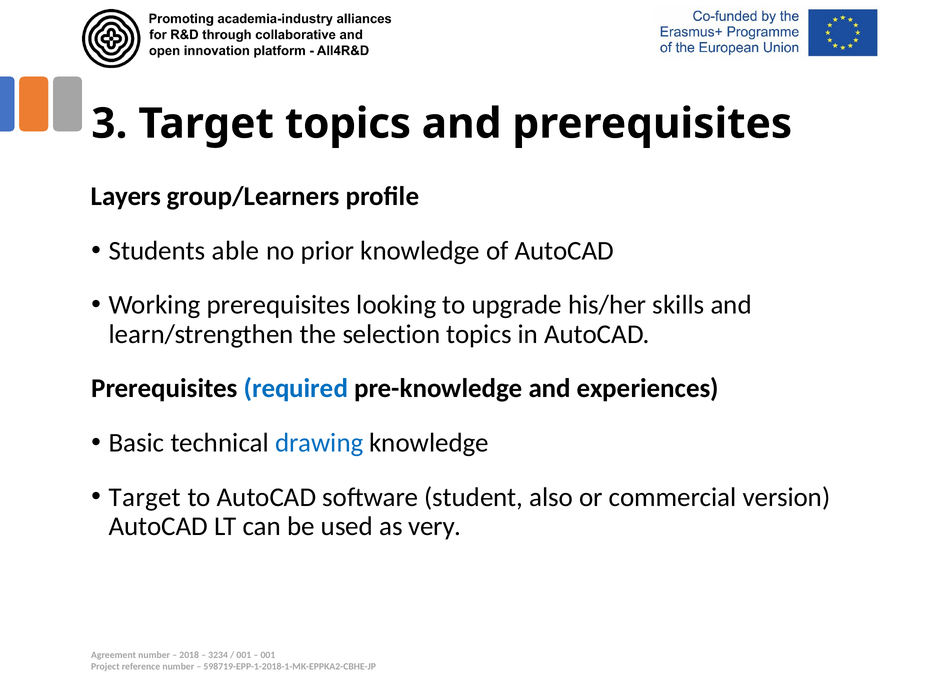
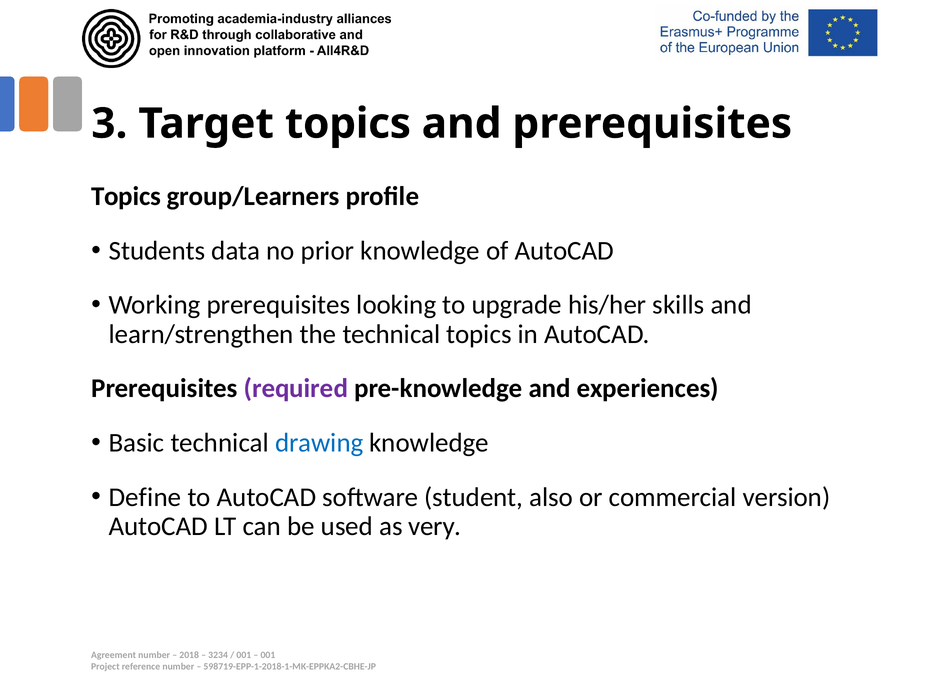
Layers: Layers -> Topics (126, 196)
able: able -> data (236, 251)
the selection: selection -> technical (391, 334)
required colour: blue -> purple (296, 388)
Target: Target -> Define (145, 497)
